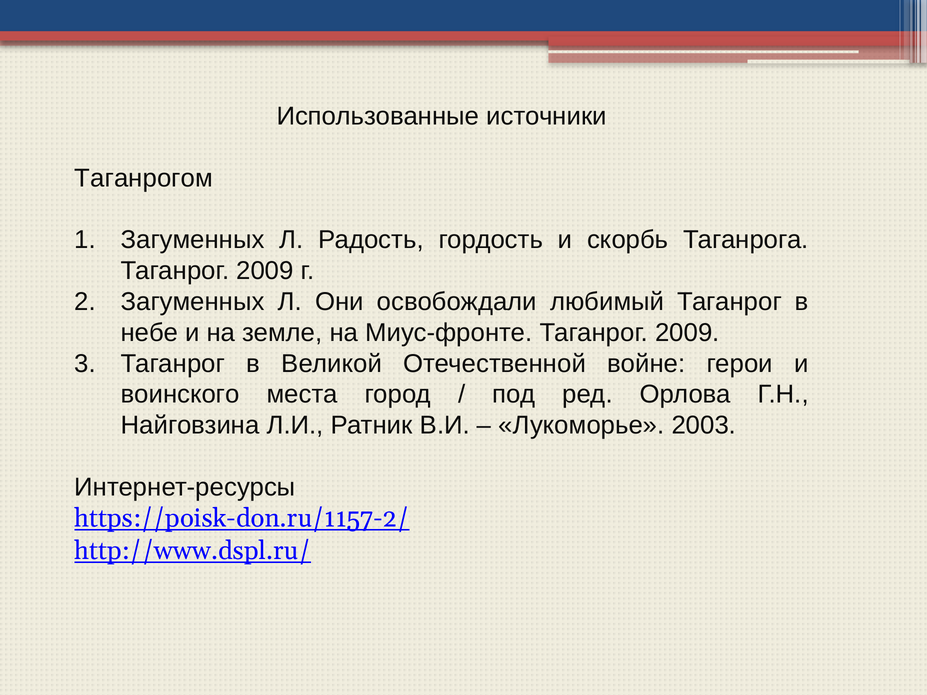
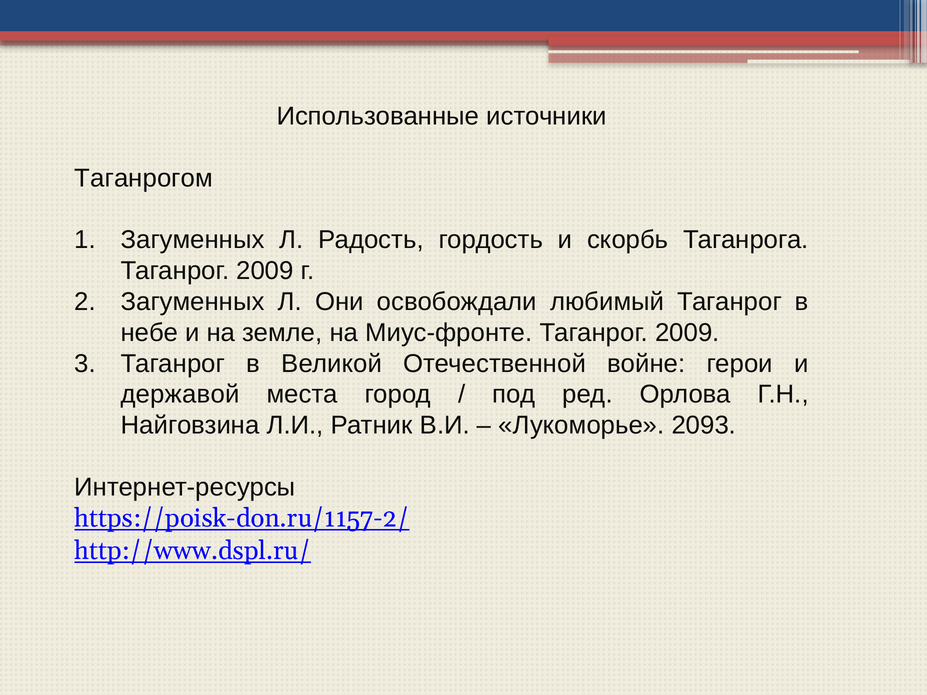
воинского: воинского -> державой (180, 395)
2003: 2003 -> 2093 (704, 426)
